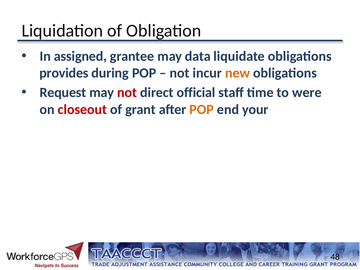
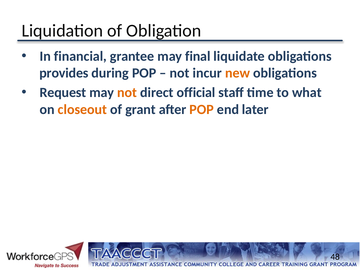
assigned: assigned -> financial (80, 56)
data: data -> final (198, 56)
not colour: red -> orange (127, 93)
were: were -> what (307, 93)
closeout colour: red -> orange (82, 109)
your: your -> later (255, 109)
